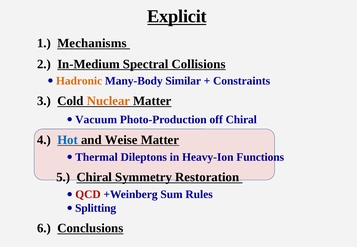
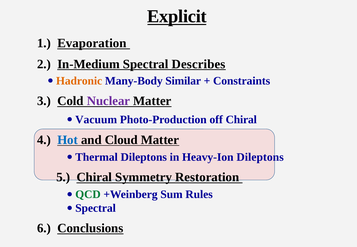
Mechanisms: Mechanisms -> Evaporation (92, 43)
Collisions: Collisions -> Describes (199, 64)
Nuclear colour: orange -> purple (108, 101)
Weise: Weise -> Cloud (121, 140)
Heavy-Ion Functions: Functions -> Dileptons (260, 157)
QCD colour: red -> green (88, 195)
Splitting: Splitting -> Spectral (96, 208)
